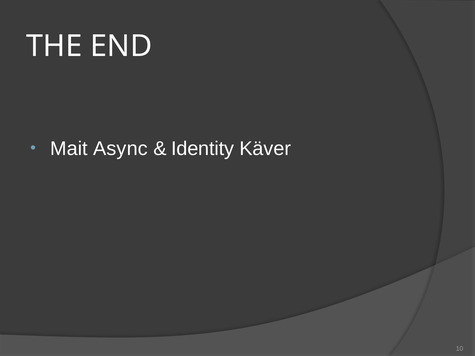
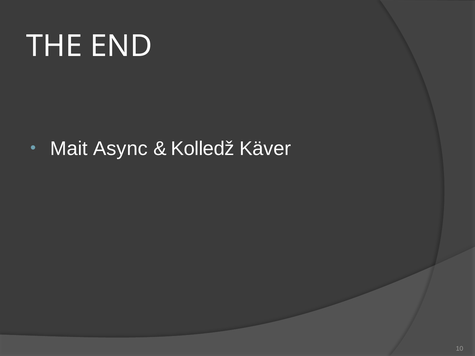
Identity: Identity -> Kolledž (203, 149)
